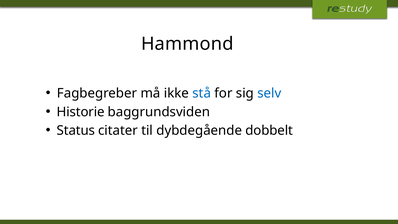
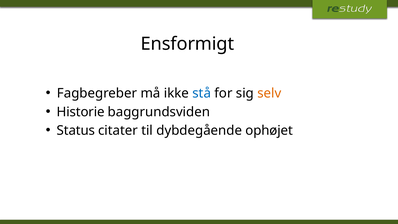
Hammond: Hammond -> Ensformigt (187, 44)
selv colour: blue -> orange (269, 93)
dobbelt: dobbelt -> ophøjet (269, 130)
